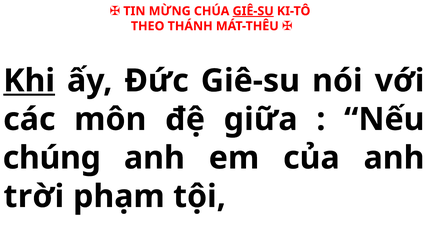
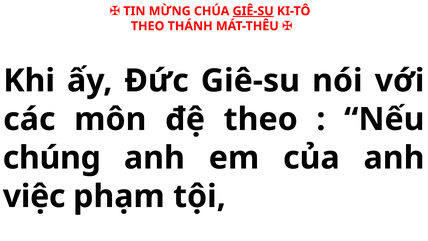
Khi underline: present -> none (29, 81)
đệ giữa: giữa -> theo (261, 119)
trời: trời -> việc (34, 196)
